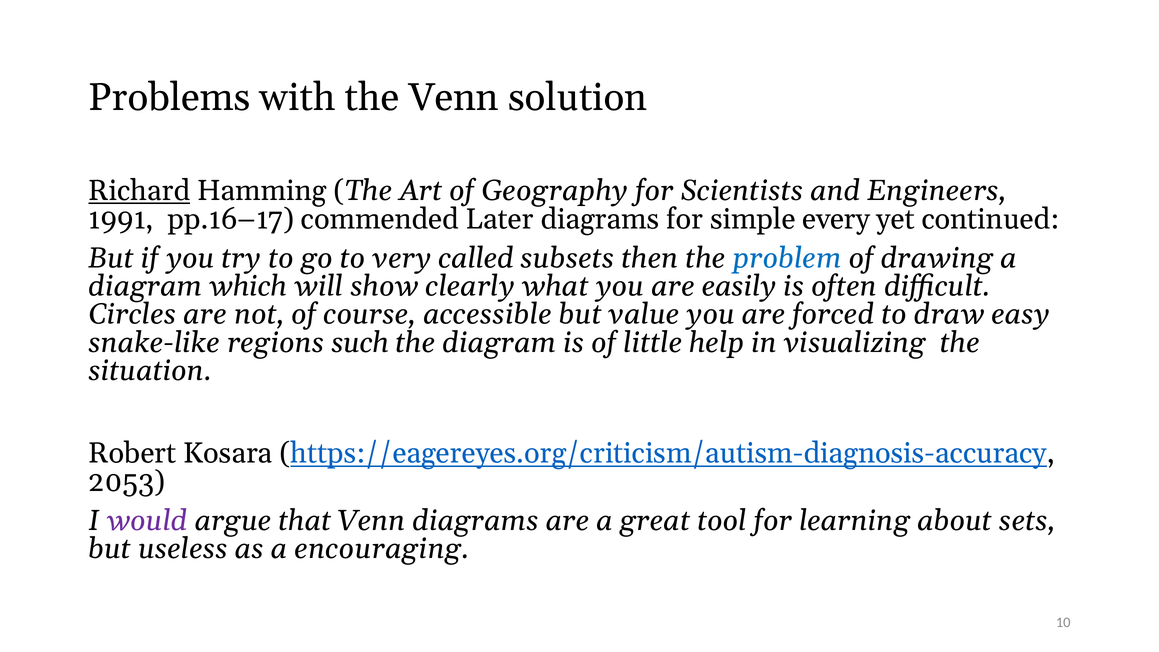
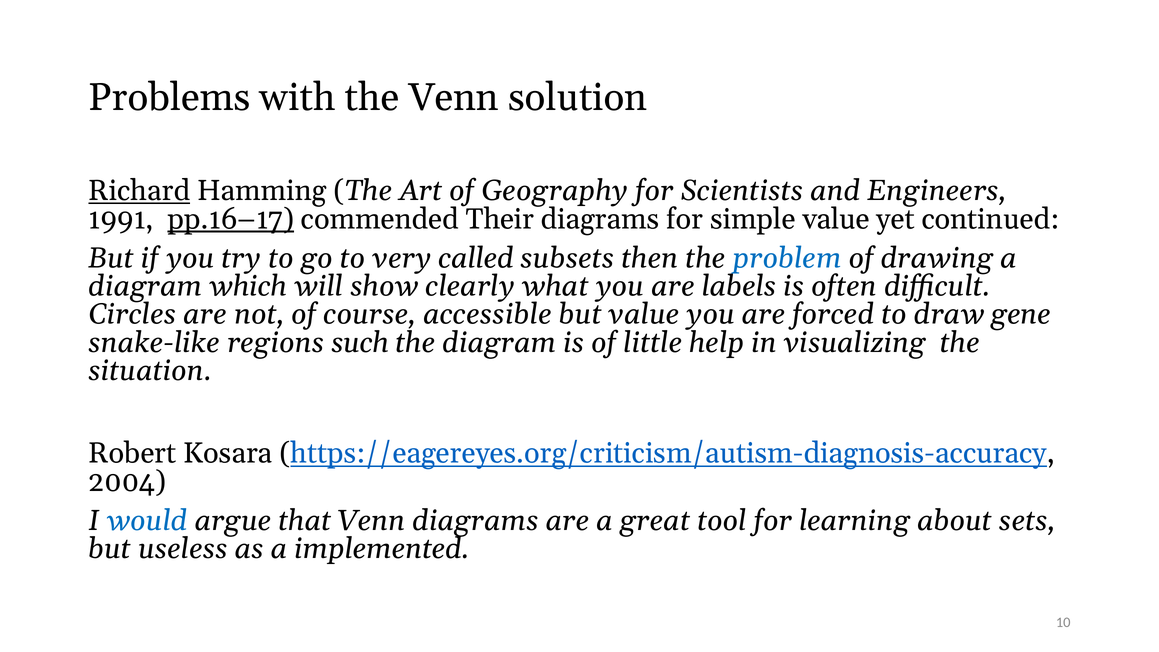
pp.16–17 underline: none -> present (231, 219)
Later: Later -> Their (500, 219)
simple every: every -> value (836, 219)
easily: easily -> labels (739, 286)
easy: easy -> gene (1021, 314)
2053: 2053 -> 2004 (127, 482)
would colour: purple -> blue (147, 521)
encouraging: encouraging -> implemented (382, 549)
